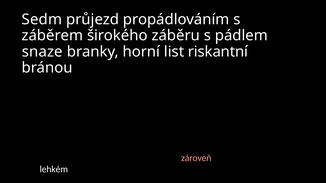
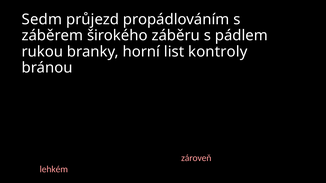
snaze: snaze -> rukou (42, 52)
list riskantní: riskantní -> kontroly (218, 52)
lehkém colour: white -> pink (54, 170)
